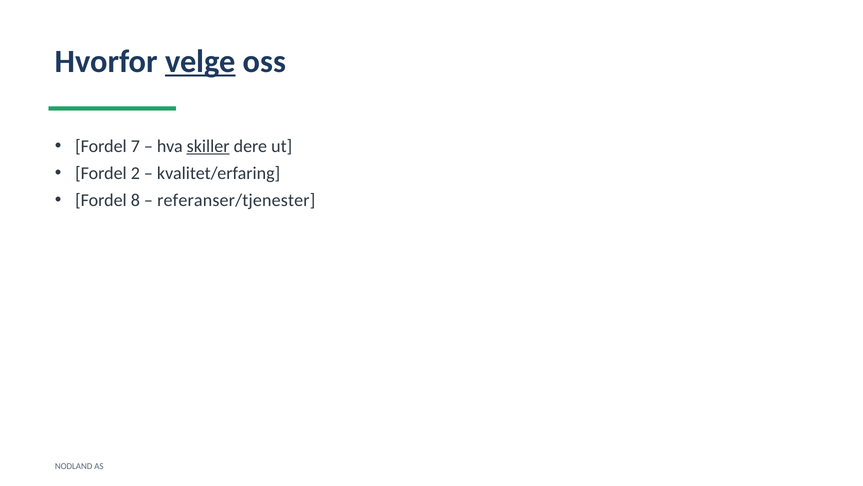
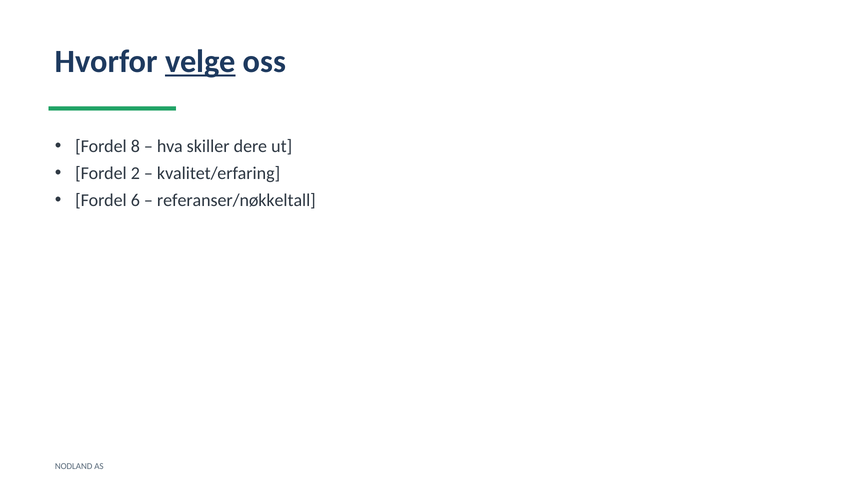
7: 7 -> 8 (135, 146)
skiller underline: present -> none (208, 146)
8: 8 -> 6 (135, 200)
referanser/tjenester: referanser/tjenester -> referanser/nøkkeltall (236, 200)
